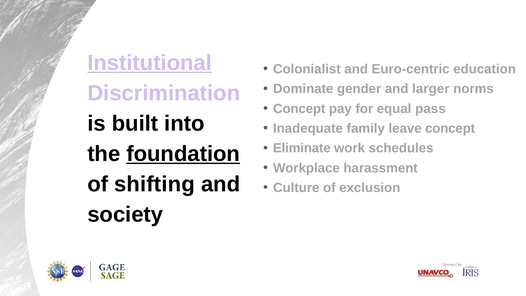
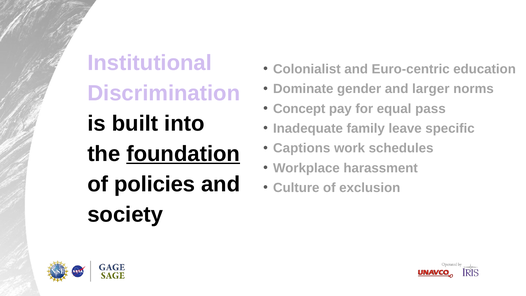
Institutional underline: present -> none (150, 63)
leave concept: concept -> specific (450, 128)
Eliminate: Eliminate -> Captions (302, 148)
shifting: shifting -> policies (155, 184)
